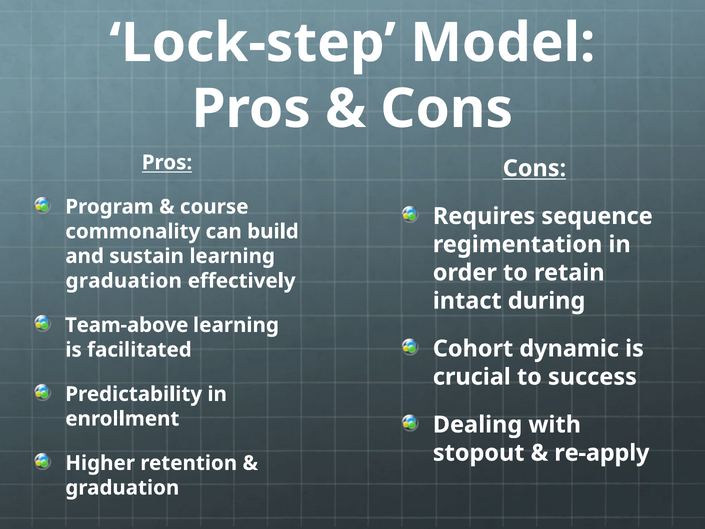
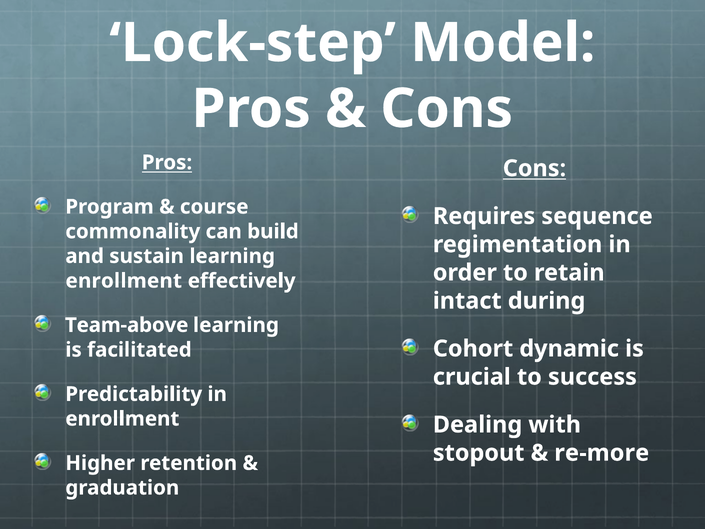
graduation: graduation -> enrollment (124, 281)
re-apply: re-apply -> re-more (602, 453)
